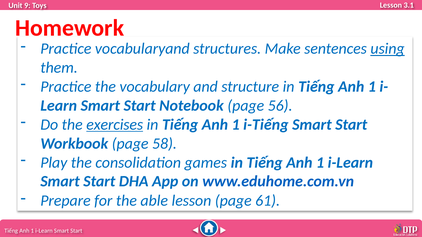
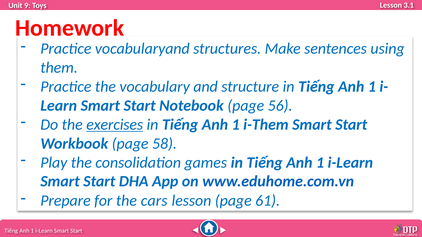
using underline: present -> none (388, 49)
i-Tiếng: i-Tiếng -> i-Them (266, 125)
able: able -> cars (154, 201)
